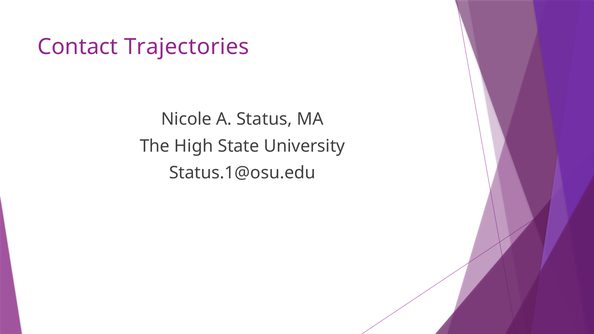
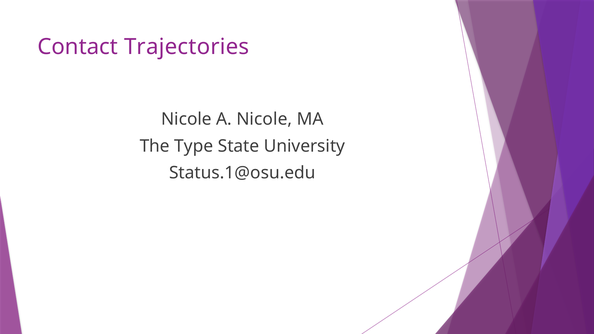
A Status: Status -> Nicole (264, 119)
High: High -> Type (194, 146)
